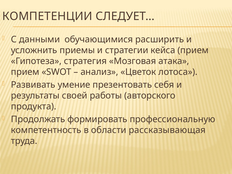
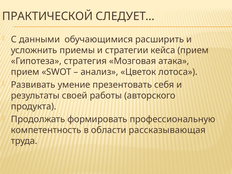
КОМПЕТЕНЦИИ: КОМПЕТЕНЦИИ -> ПРАКТИЧЕСКОЙ (47, 16)
